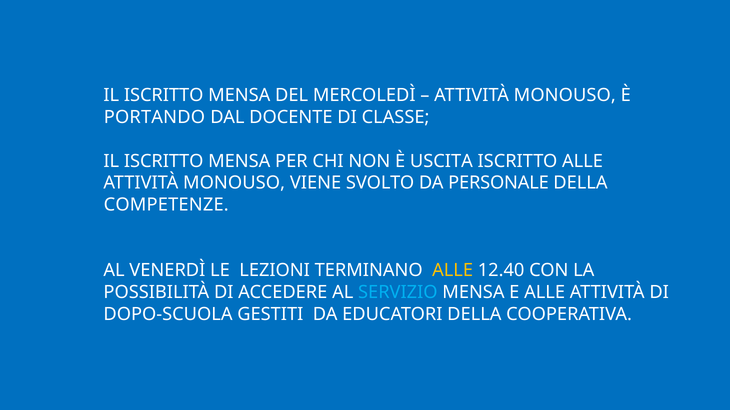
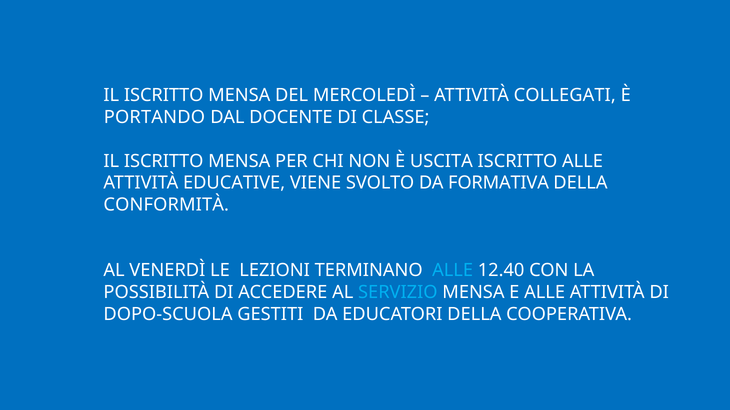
MONOUSO: MONOUSO -> COLLEGATI (565, 96)
MONOUSO: MONOUSO -> EDUCATIVE (234, 183)
PERSONALE: PERSONALE -> FORMATIVA (499, 183)
COMPETENZE: COMPETENZE -> CONFORMITÀ (166, 205)
ALLE colour: yellow -> light blue (453, 271)
